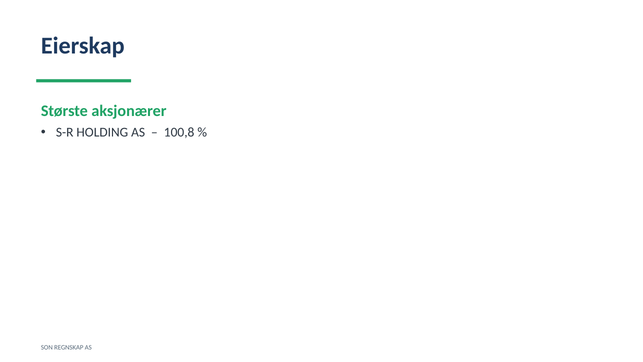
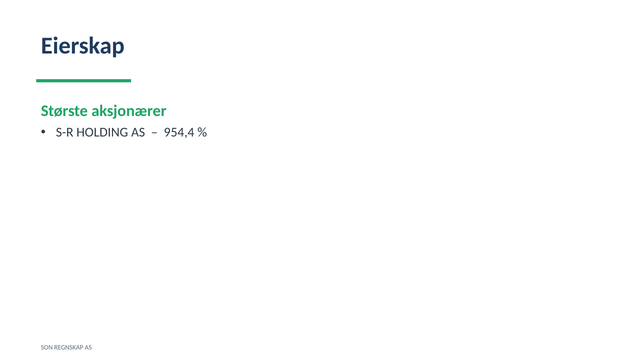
100,8: 100,8 -> 954,4 (179, 132)
